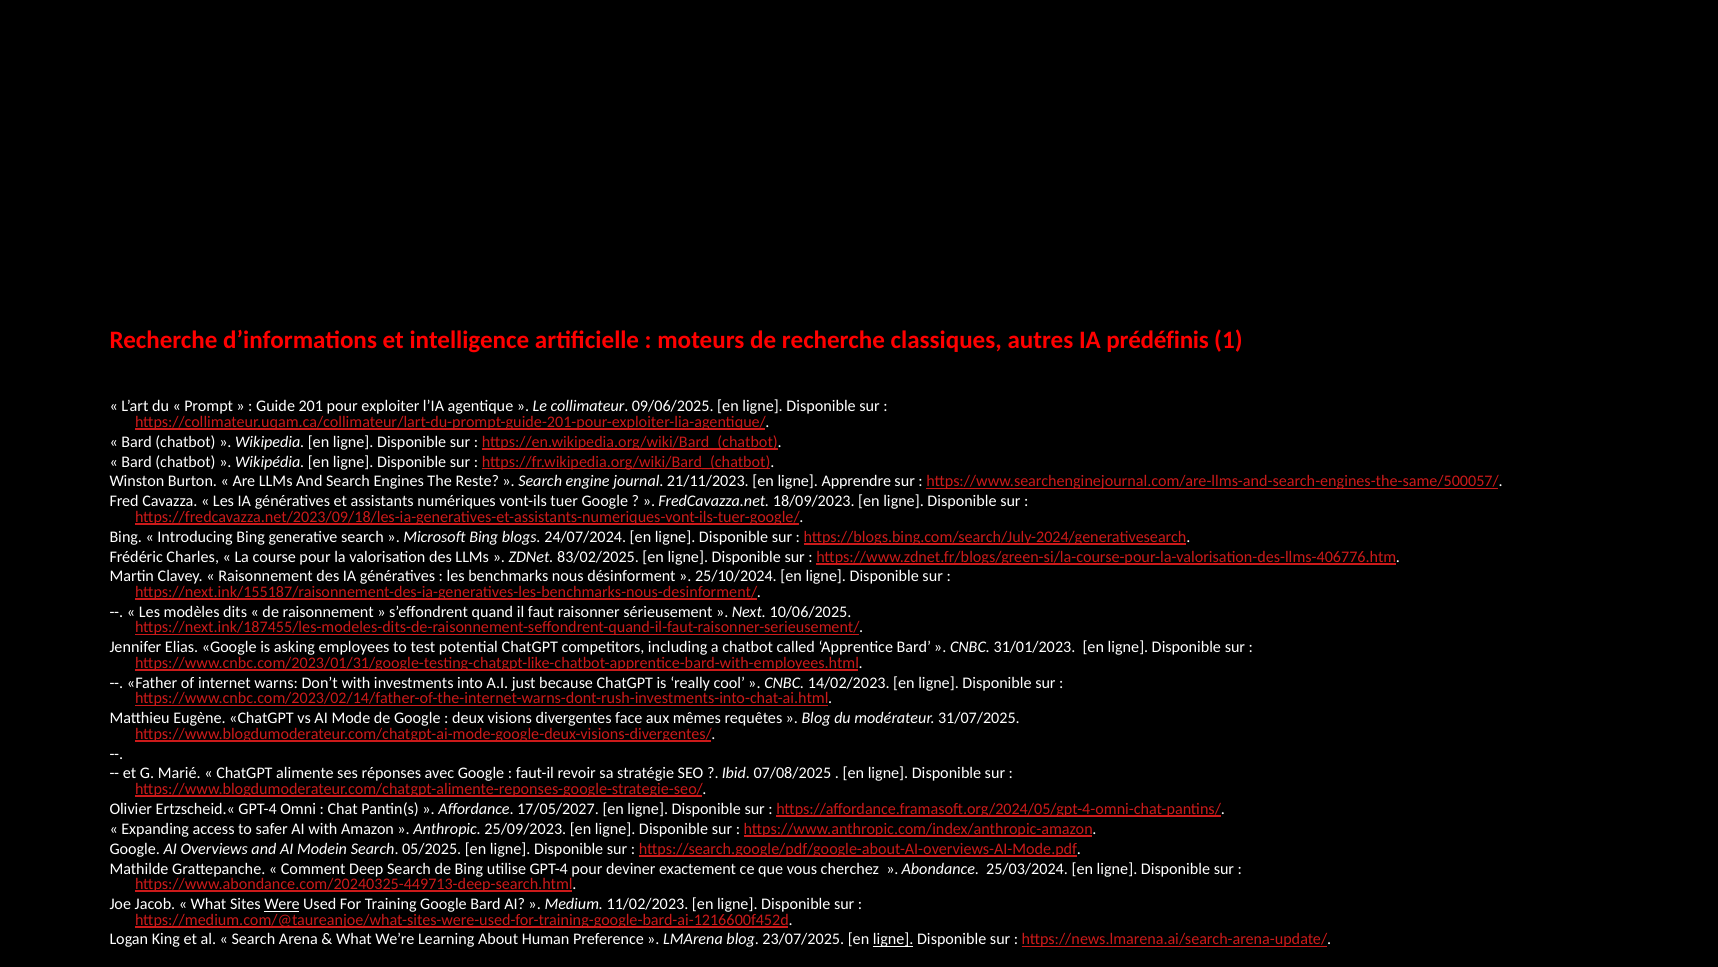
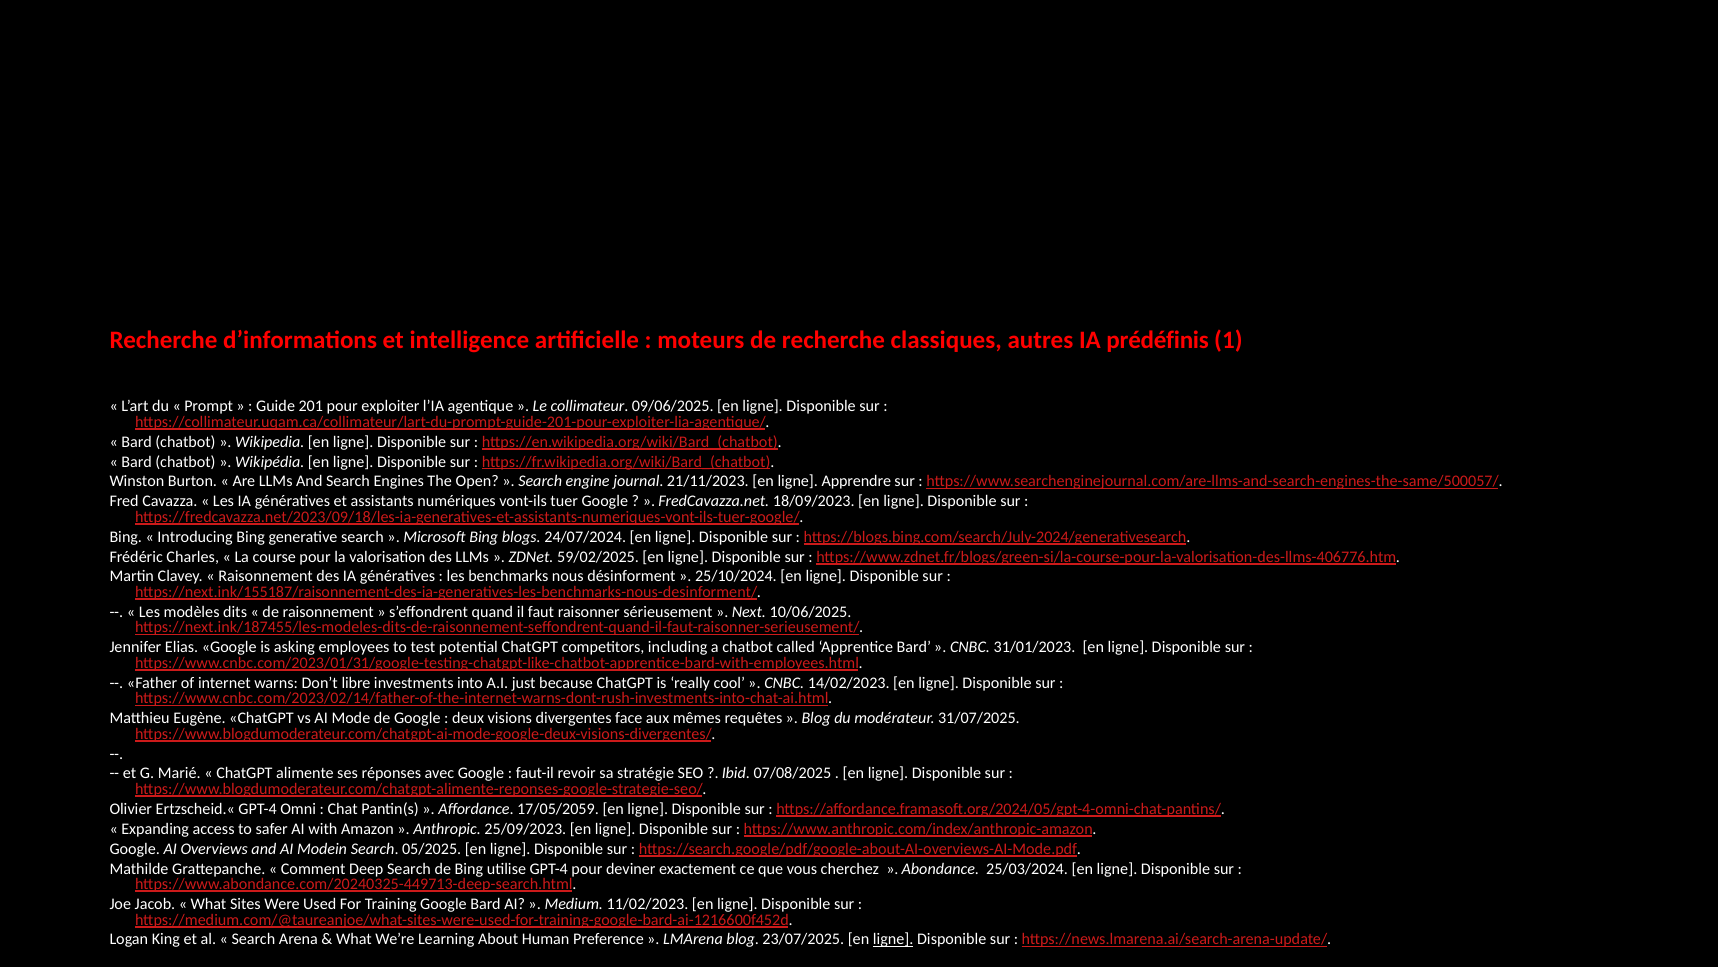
Reste: Reste -> Open (477, 481)
83/02/2025: 83/02/2025 -> 59/02/2025 (598, 556)
Don’t with: with -> libre (356, 682)
17/05/2027: 17/05/2027 -> 17/05/2059 (558, 809)
Were underline: present -> none (282, 904)
